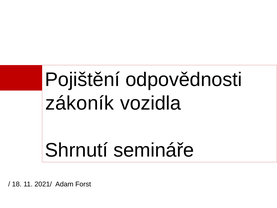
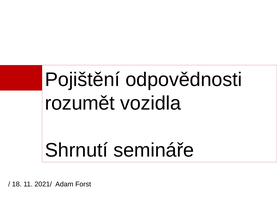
zákoník: zákoník -> rozumět (80, 103)
